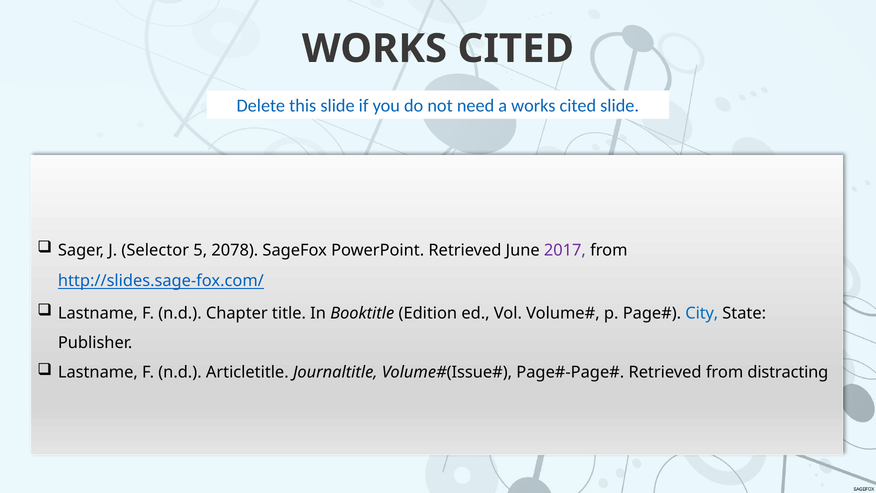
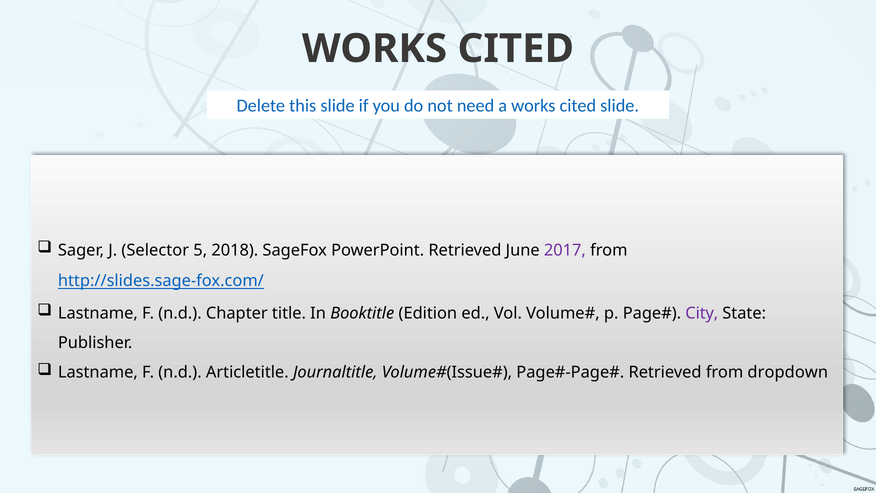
2078: 2078 -> 2018 (235, 250)
City colour: blue -> purple (702, 313)
distracting: distracting -> dropdown (788, 372)
